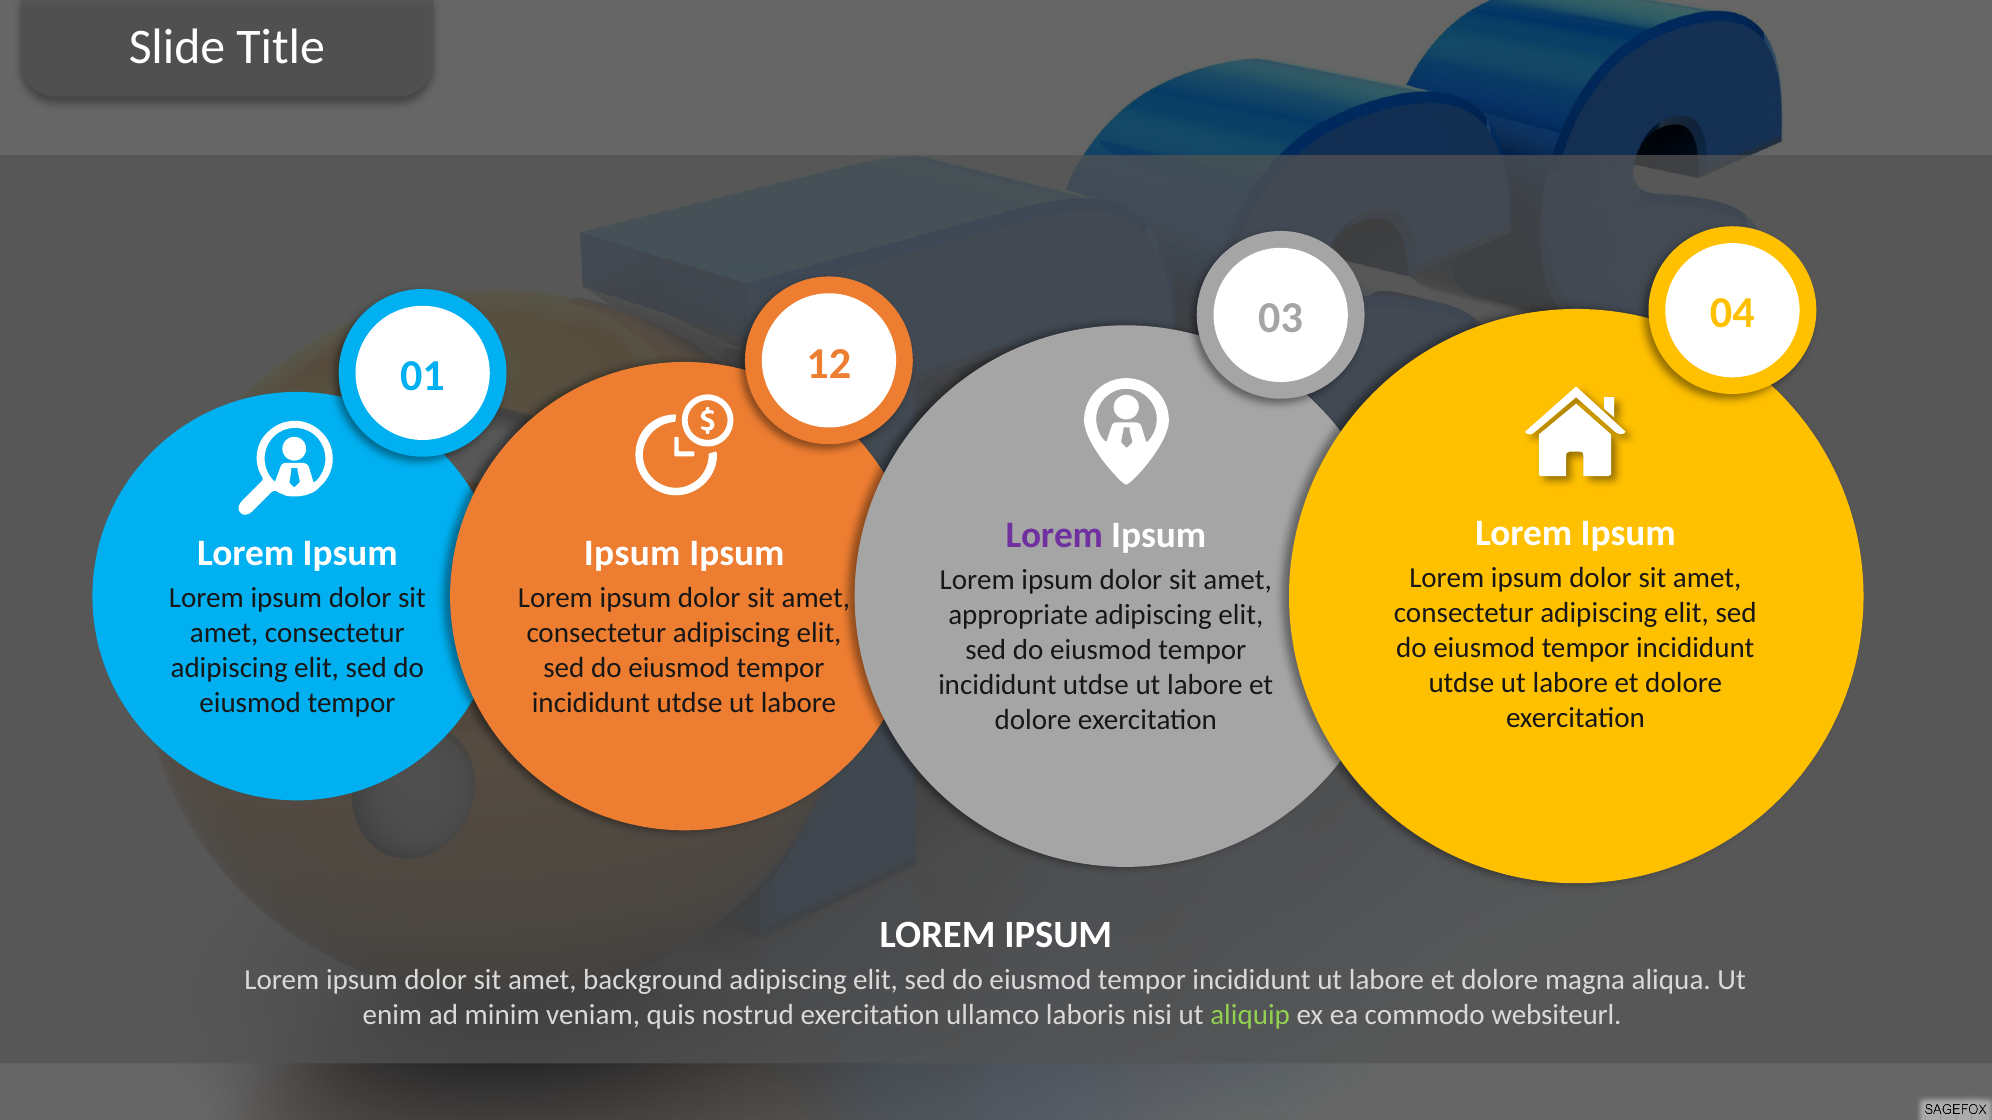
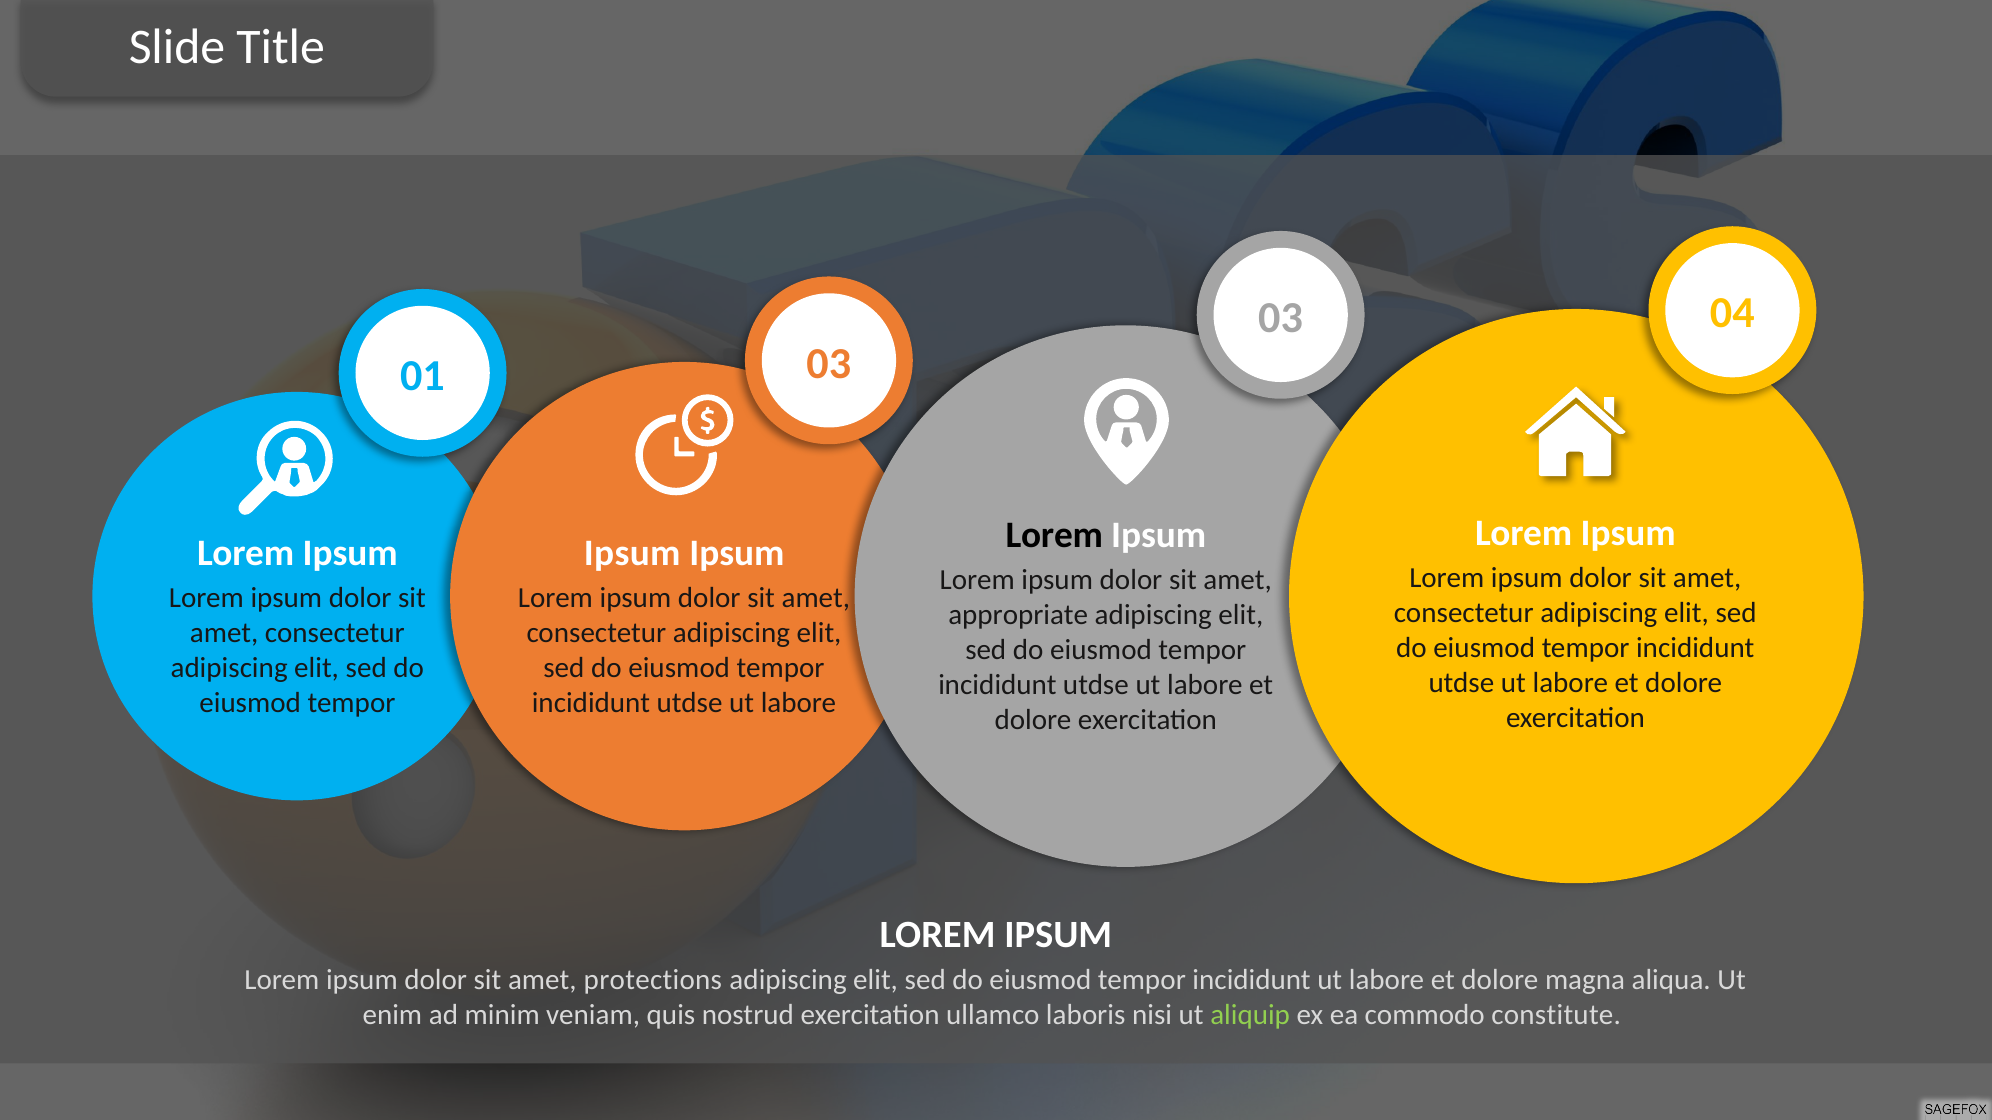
01 12: 12 -> 03 (829, 364)
Lorem colour: purple -> black (1054, 535)
background: background -> protections (653, 981)
websiteurl: websiteurl -> constitute (1556, 1016)
